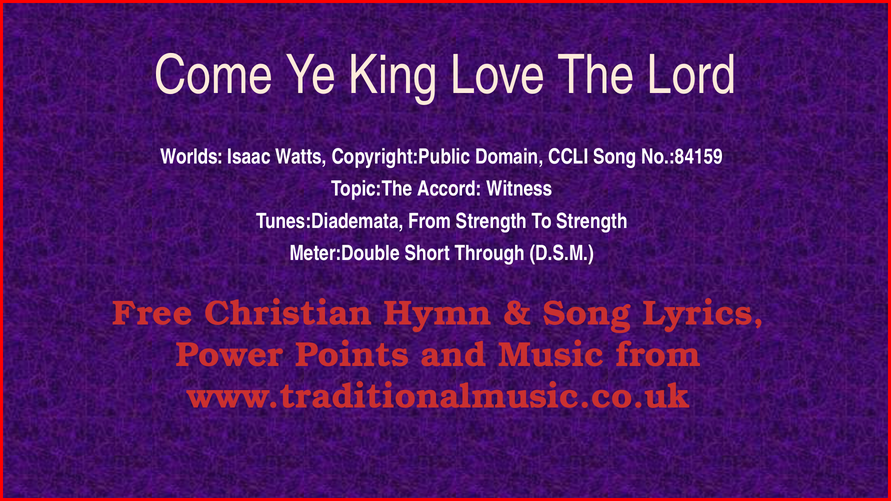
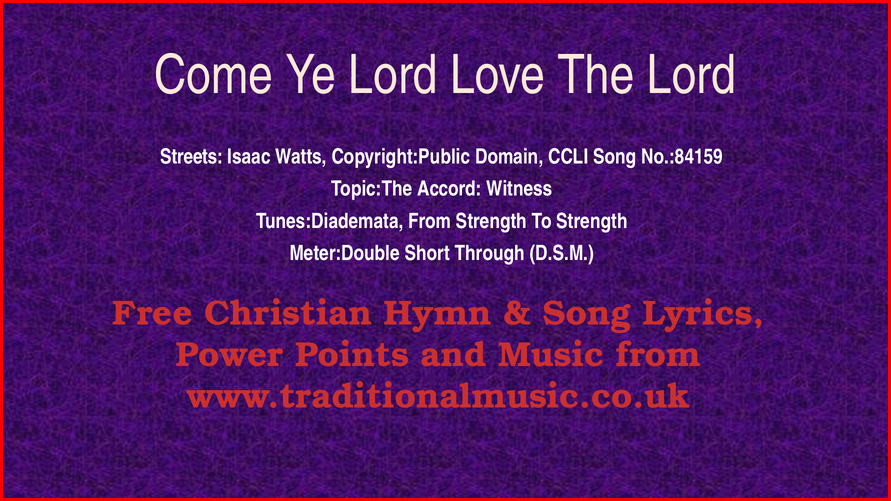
Ye King: King -> Lord (393, 75)
Worlds: Worlds -> Streets (192, 157)
